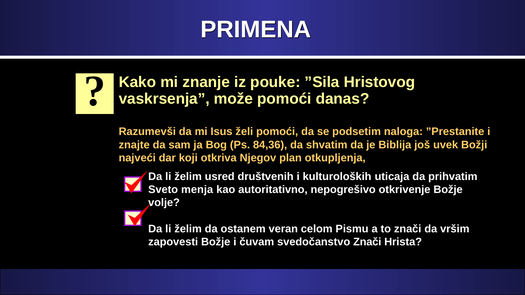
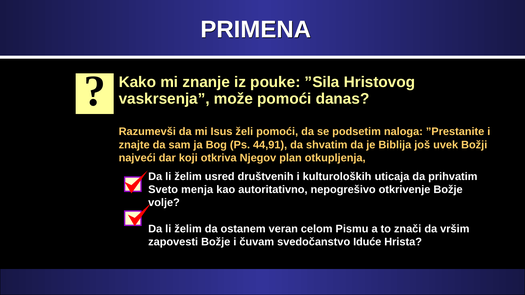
84,36: 84,36 -> 44,91 (270, 145)
svedočanstvo Znači: Znači -> Iduće (367, 242)
